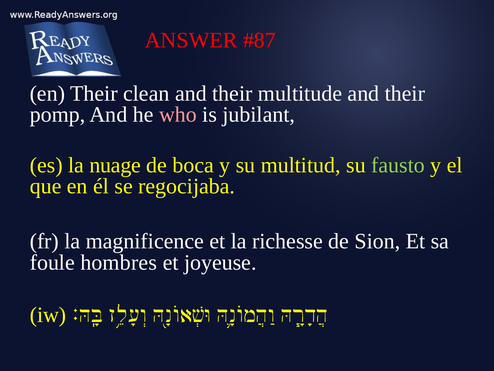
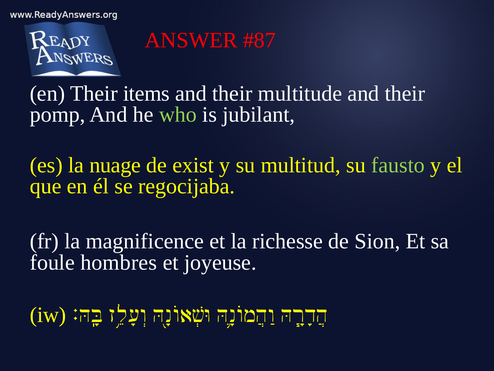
clean: clean -> items (146, 93)
who colour: pink -> light green (178, 114)
boca: boca -> exist (193, 165)
